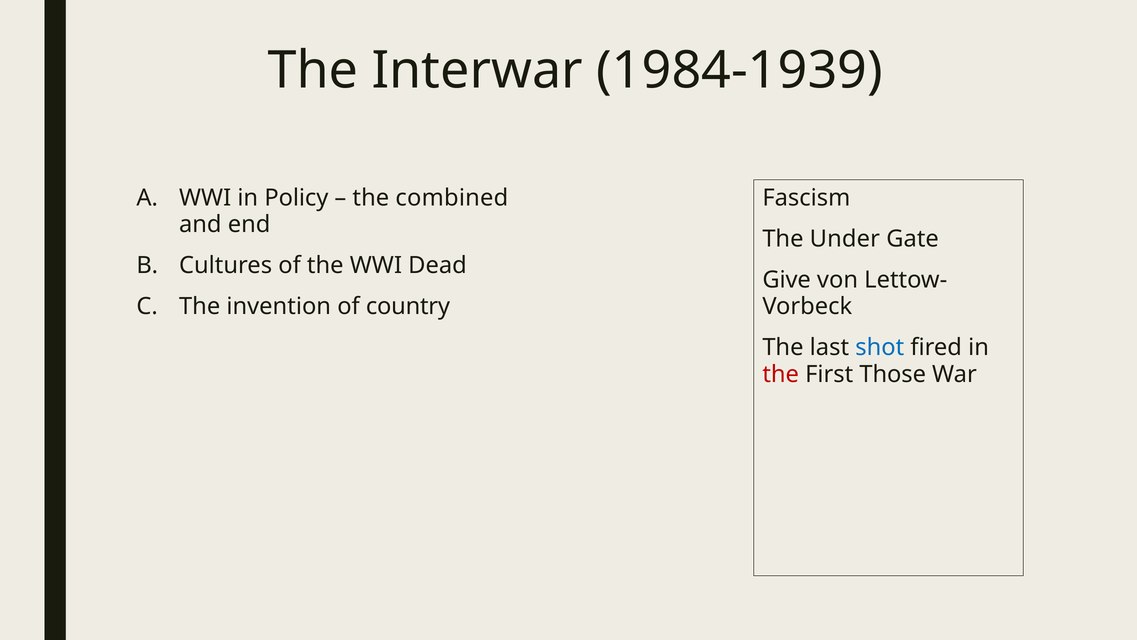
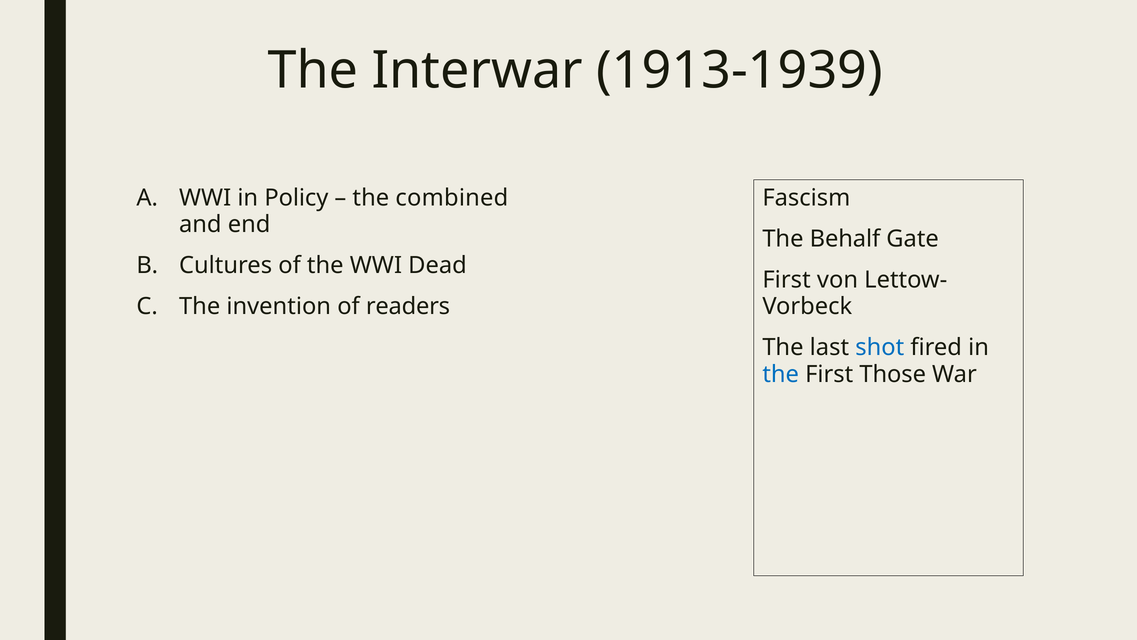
1984-1939: 1984-1939 -> 1913-1939 (740, 70)
Under: Under -> Behalf (845, 239)
Give: Give -> First (787, 280)
country: country -> readers (408, 306)
the colour: red -> blue (781, 374)
